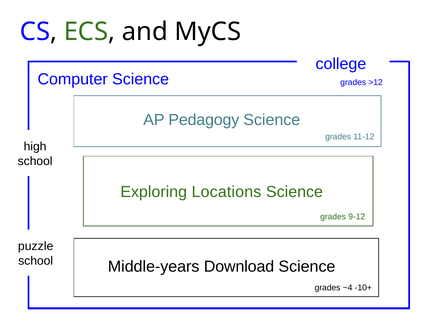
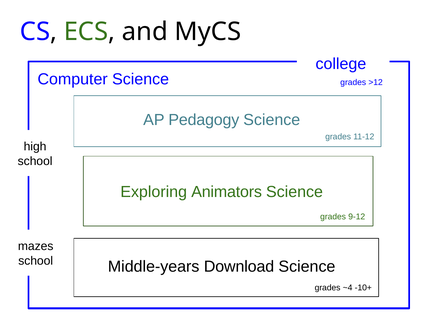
Locations: Locations -> Animators (227, 192)
puzzle: puzzle -> mazes (36, 246)
